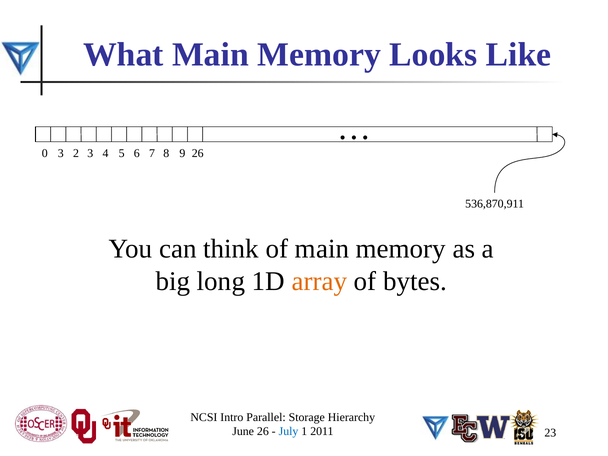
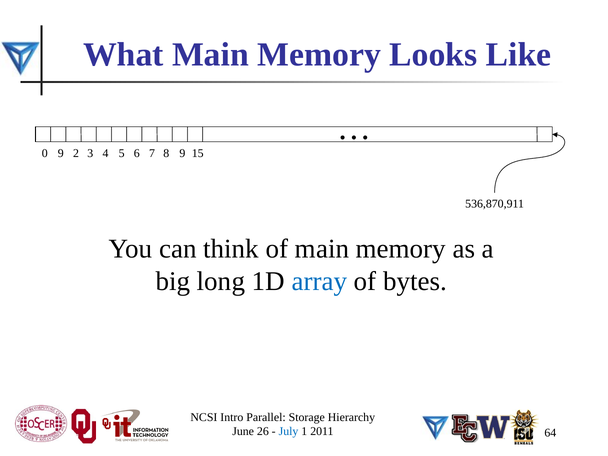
0 3: 3 -> 9 (61, 154)
9 26: 26 -> 15 (198, 154)
array colour: orange -> blue (319, 282)
23: 23 -> 64 (550, 433)
